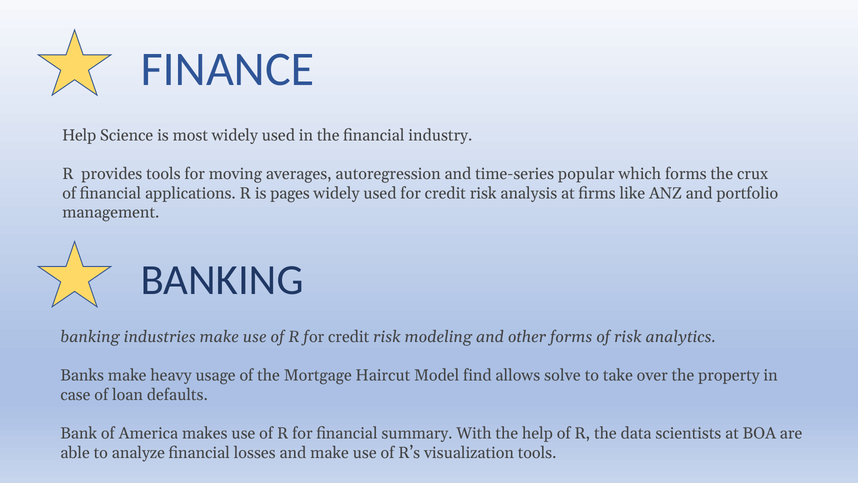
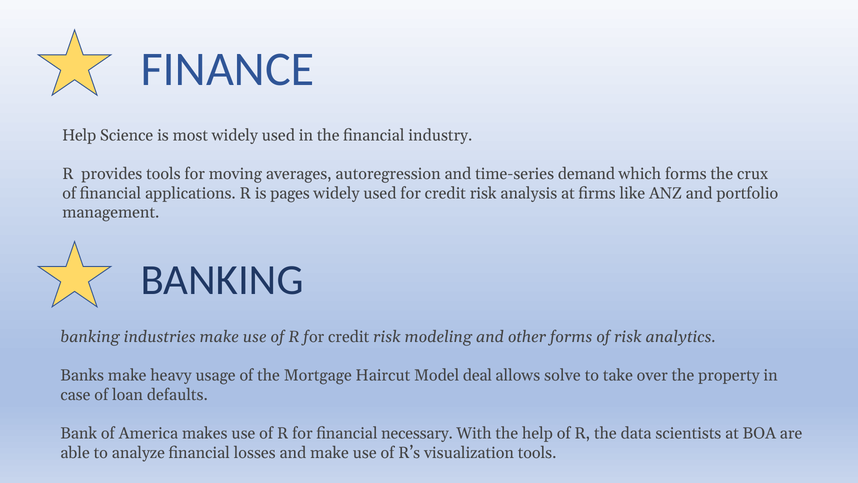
popular: popular -> demand (586, 174)
find: find -> deal (477, 375)
summary: summary -> necessary (417, 433)
